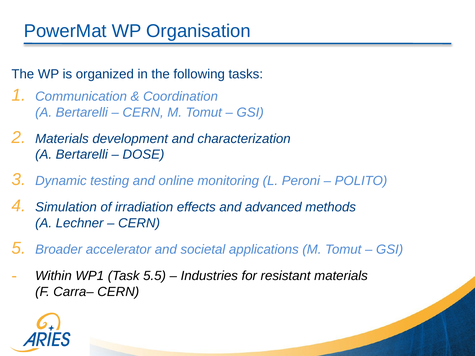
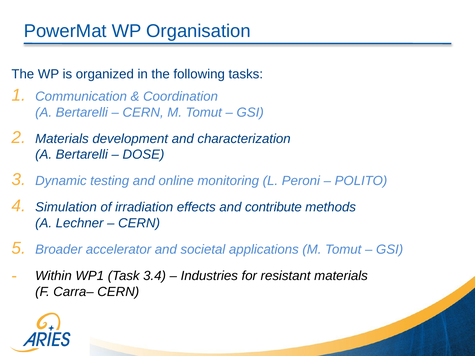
advanced: advanced -> contribute (273, 207)
5.5: 5.5 -> 3.4 (155, 276)
